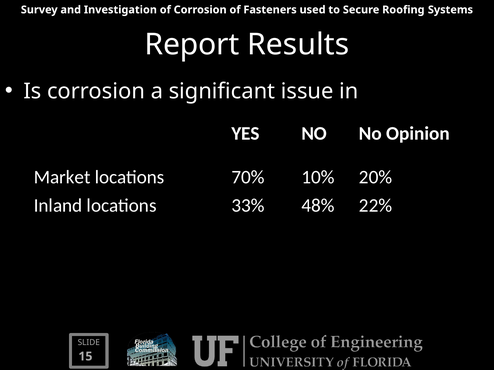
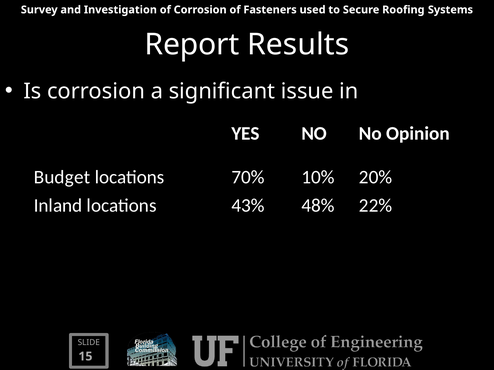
Market: Market -> Budget (62, 177)
33%: 33% -> 43% (248, 206)
